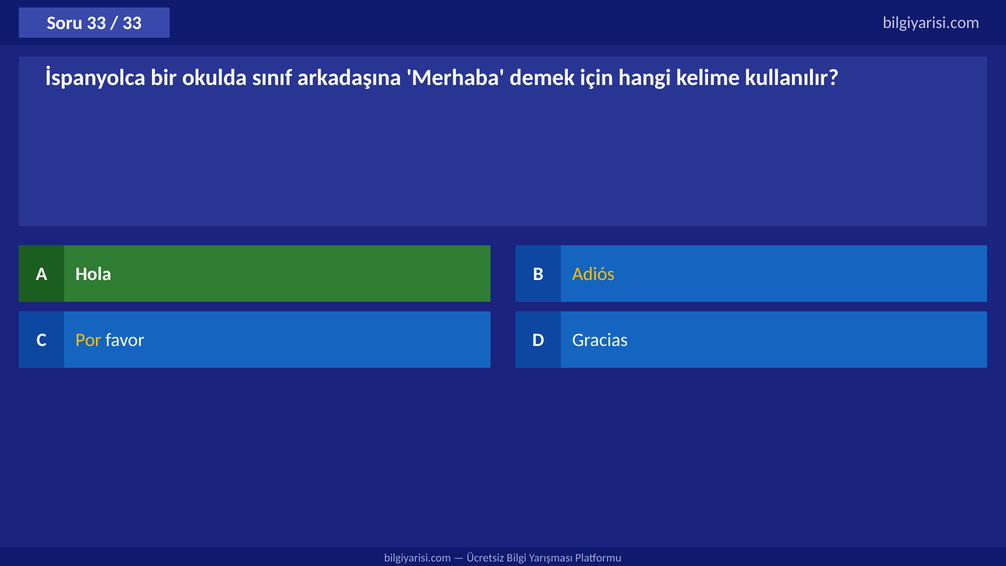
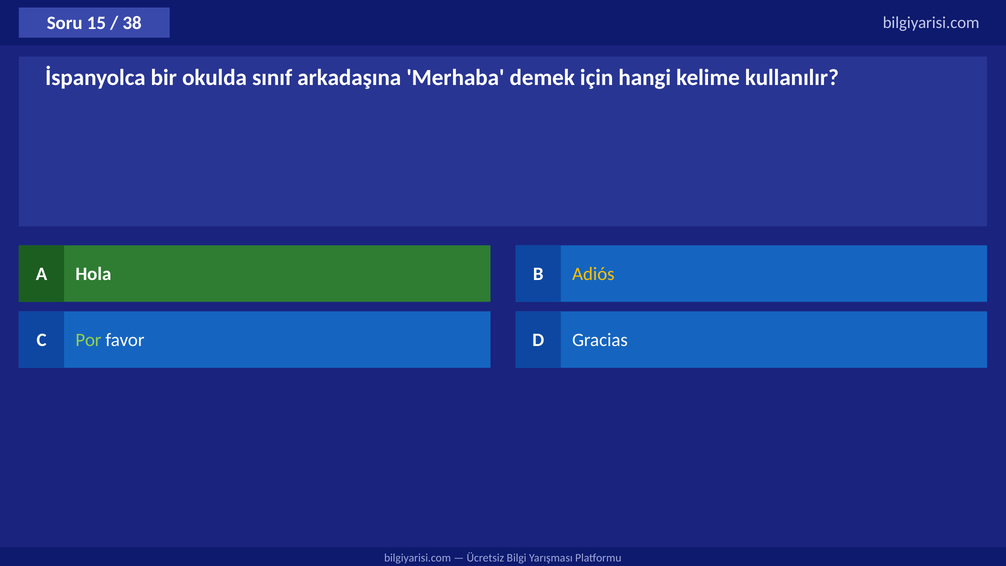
Soru 33: 33 -> 15 (96, 23)
33: 33 -> 38 (132, 23)
Por colour: yellow -> light green (88, 340)
